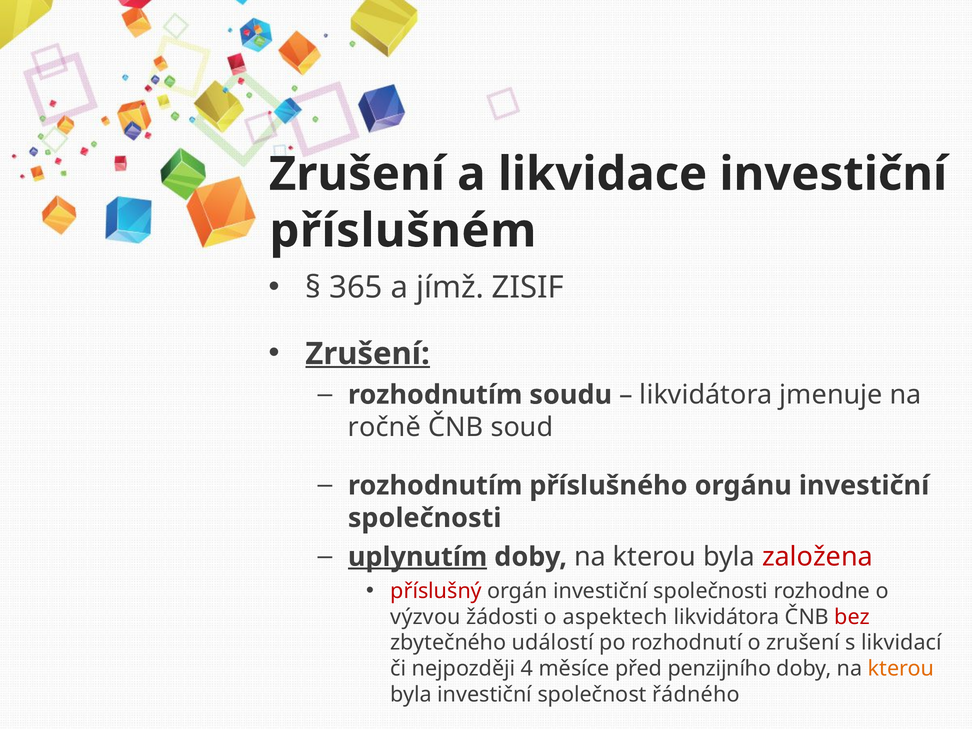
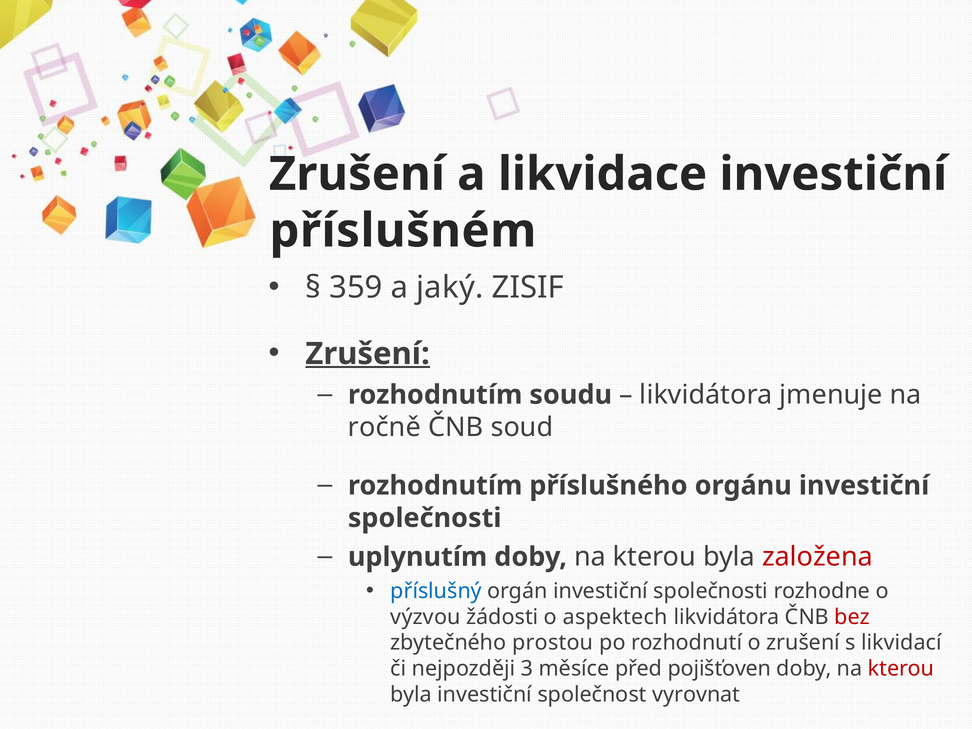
365: 365 -> 359 (356, 288)
jímž: jímž -> jaký (450, 288)
uplynutím underline: present -> none (418, 557)
příslušný colour: red -> blue (436, 591)
událostí: událostí -> prostou (553, 643)
4: 4 -> 3 (527, 669)
penzijního: penzijního -> pojišťoven (719, 669)
kterou colour: orange -> red (901, 669)
řádného: řádného -> vyrovnat (696, 695)
